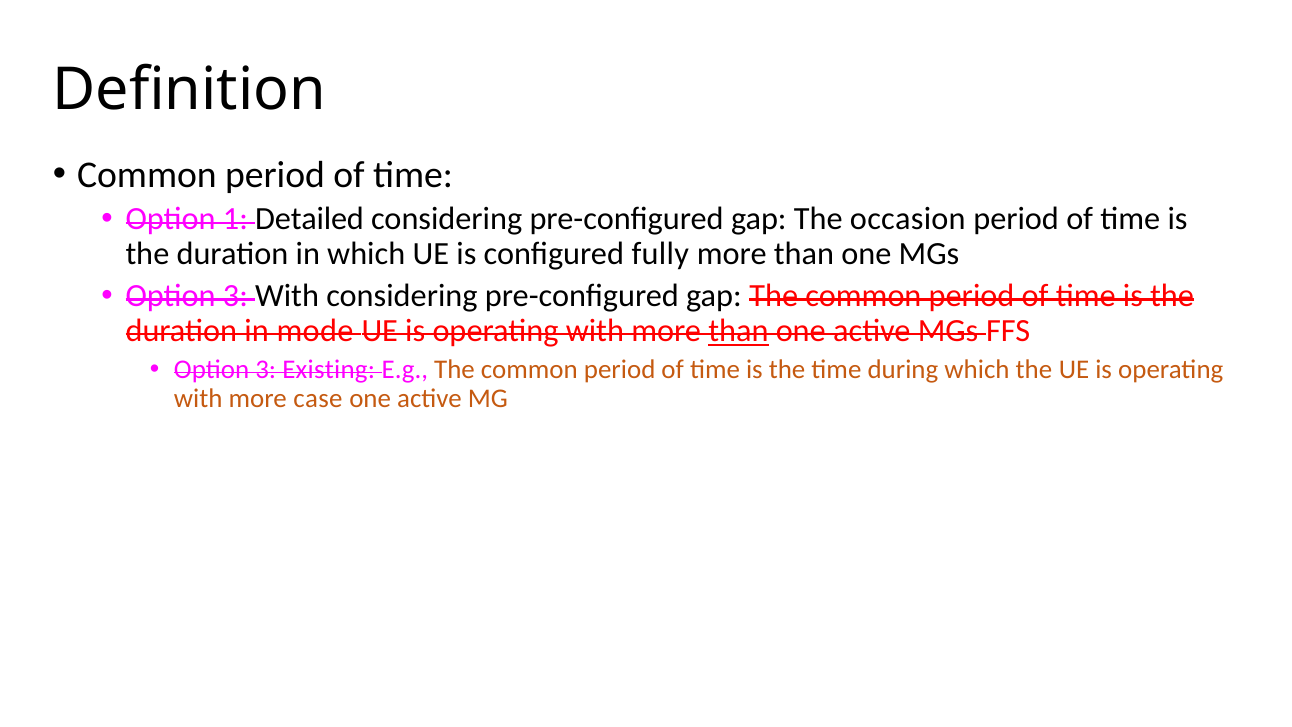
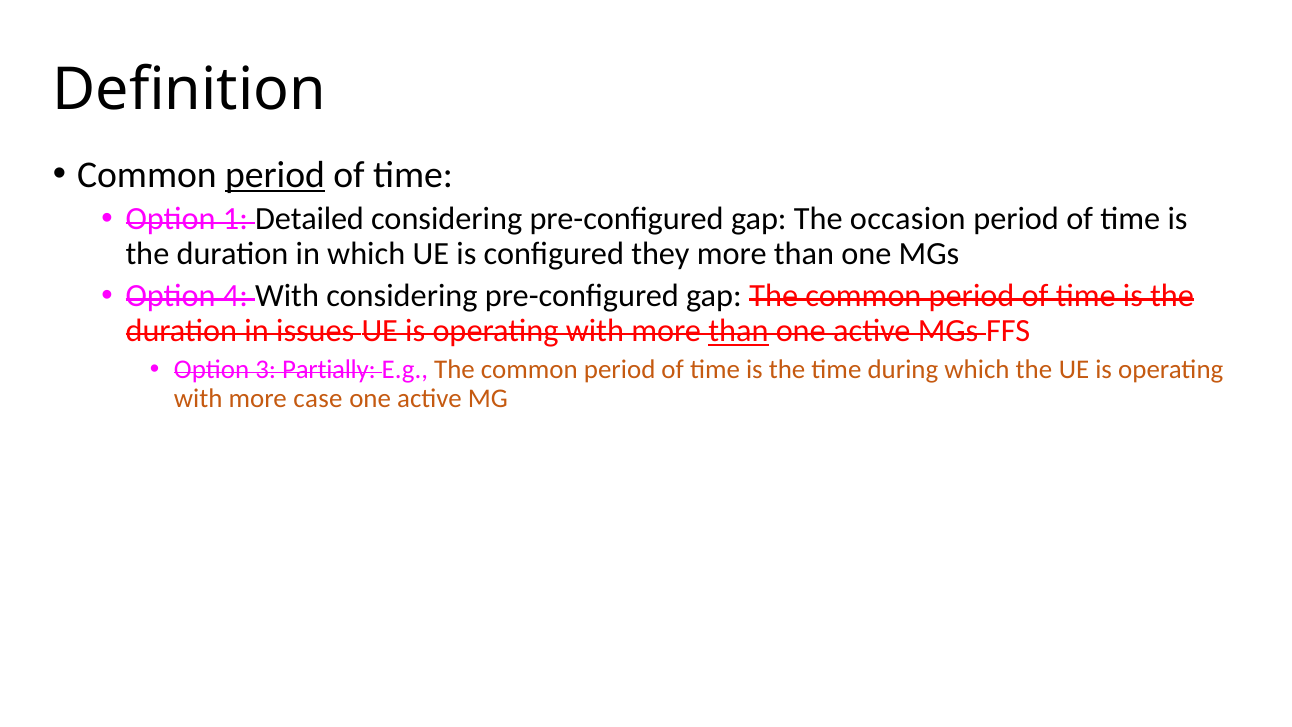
period underline: none -> present (275, 175)
fully: fully -> they (660, 254)
3: 3 -> 4 (235, 296)
mode: mode -> issues (315, 331)
Existing: Existing -> Partially (329, 369)
